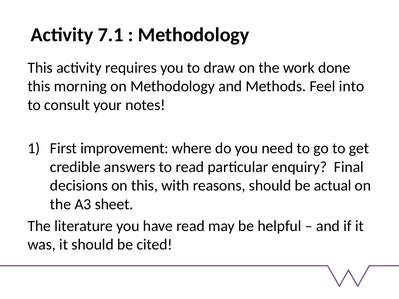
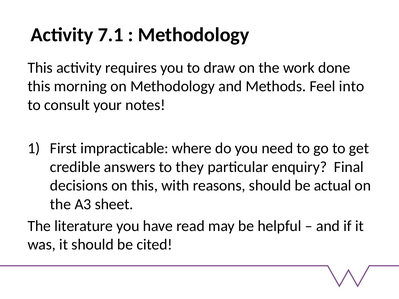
improvement: improvement -> impracticable (124, 148)
to read: read -> they (190, 167)
